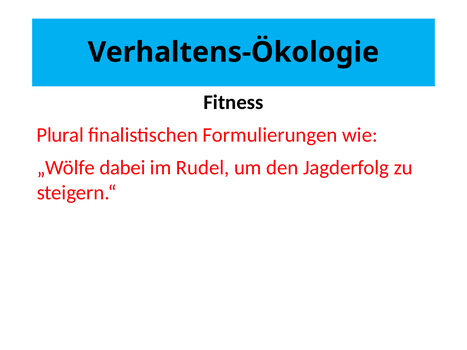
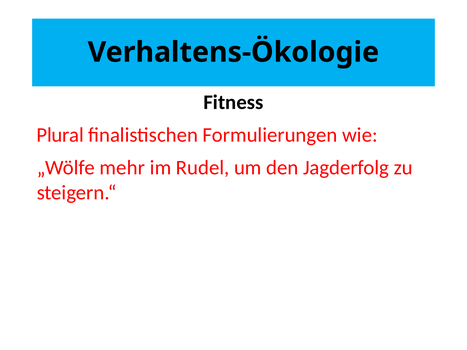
dabei: dabei -> mehr (122, 168)
